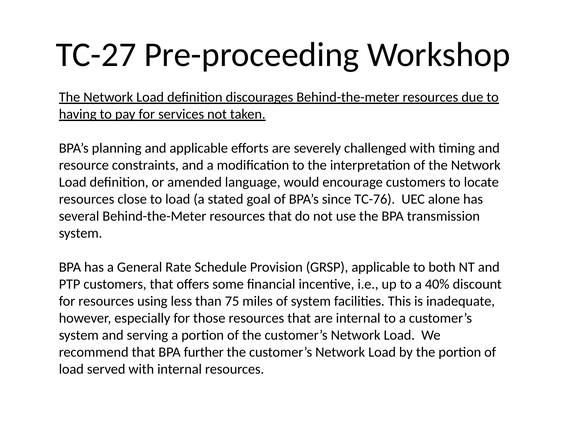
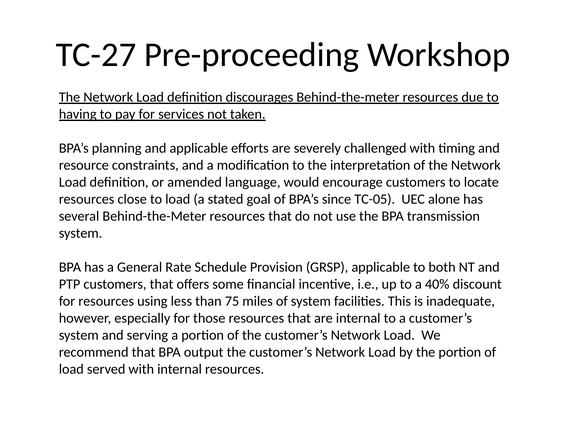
TC-76: TC-76 -> TC-05 (375, 199)
further: further -> output (204, 352)
